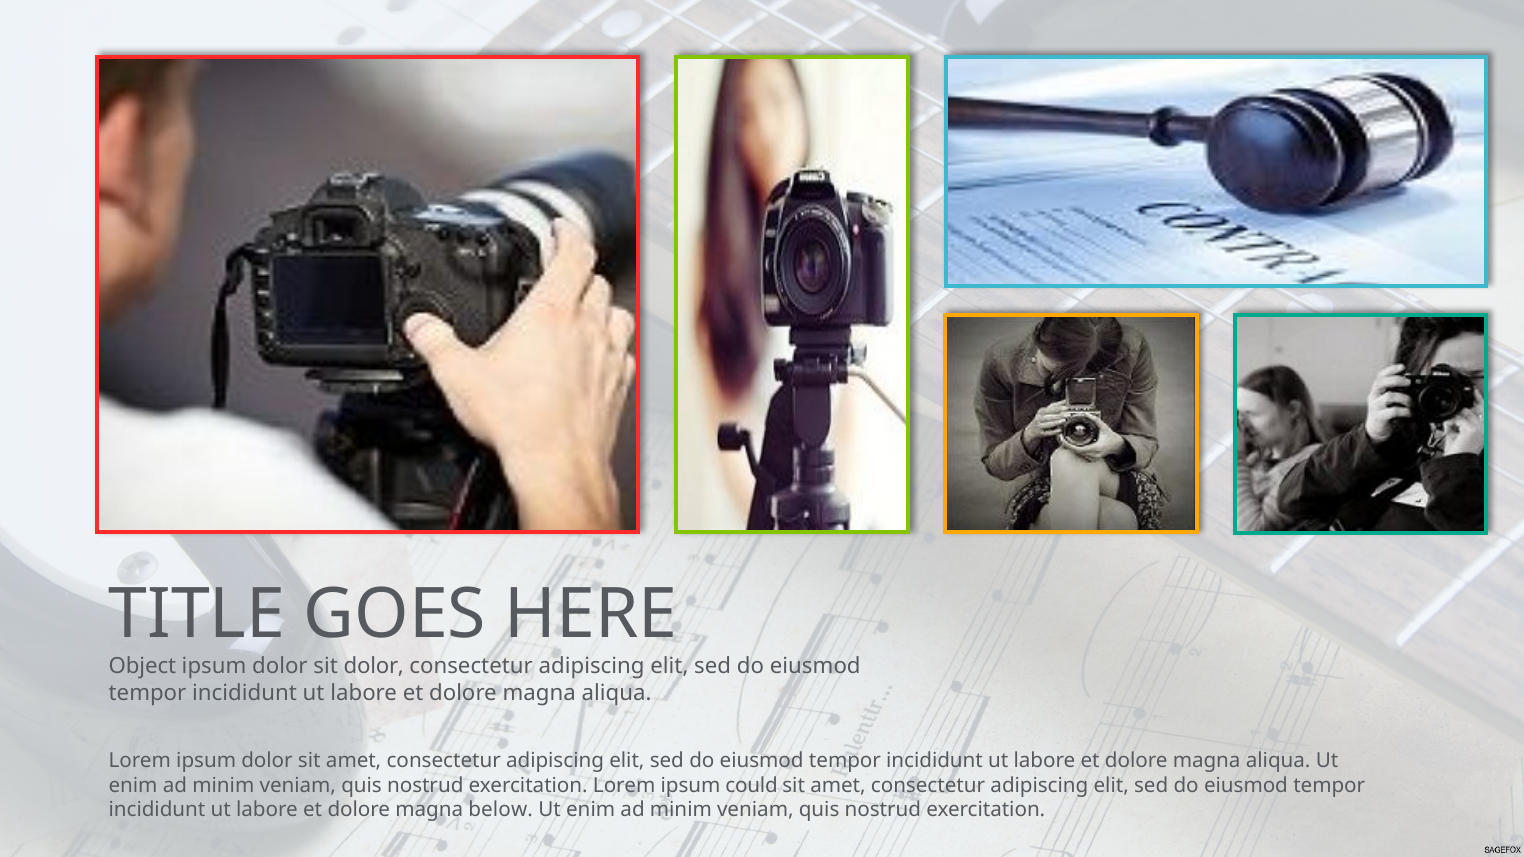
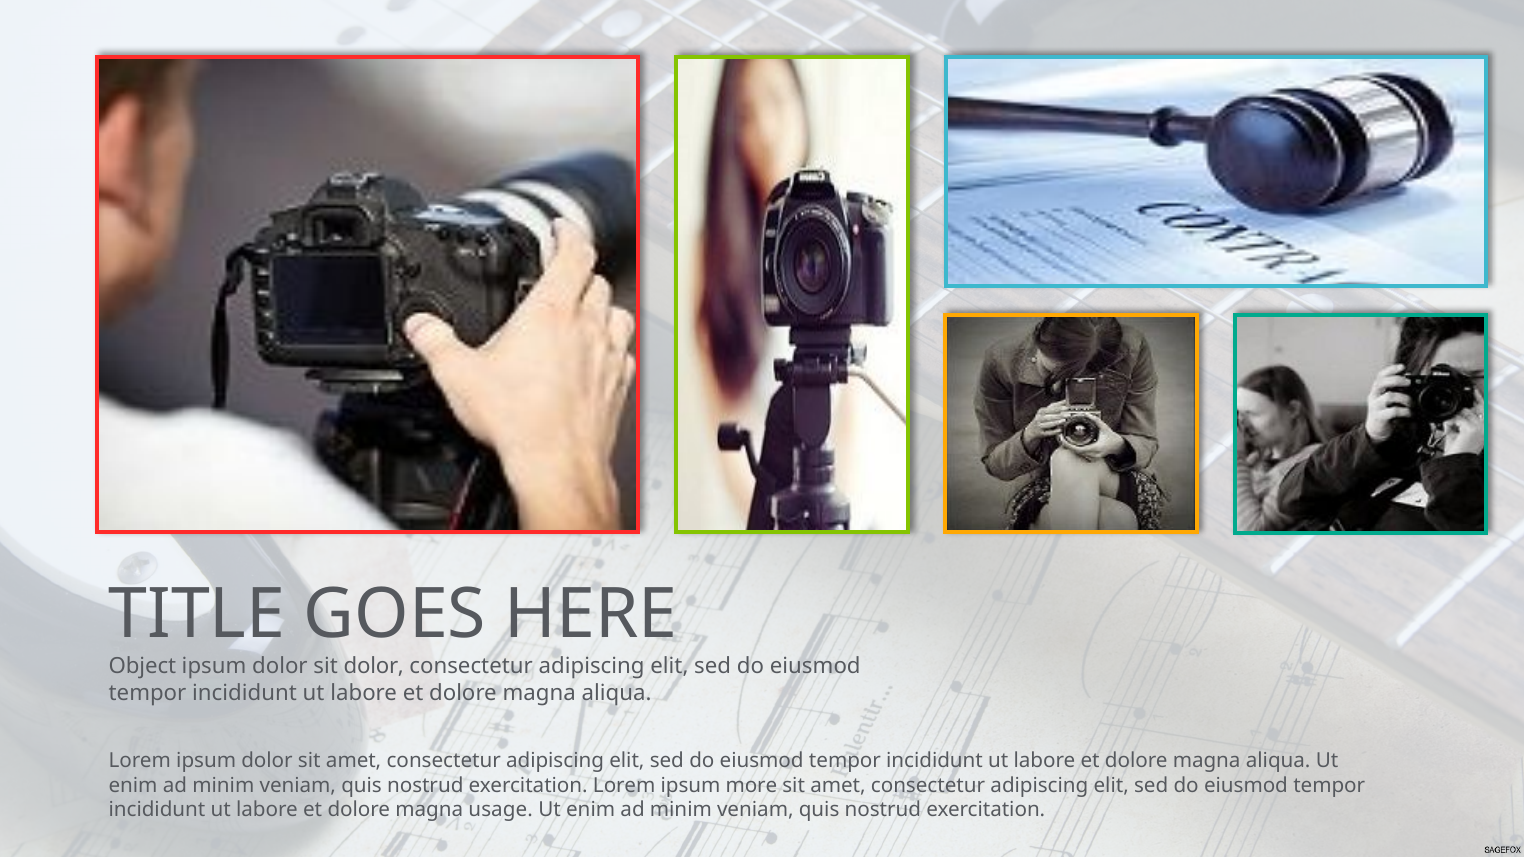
could: could -> more (751, 786)
below: below -> usage (501, 810)
